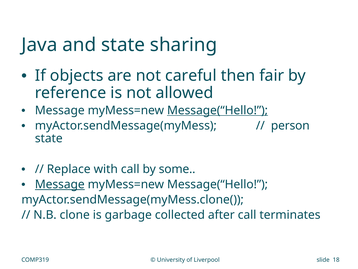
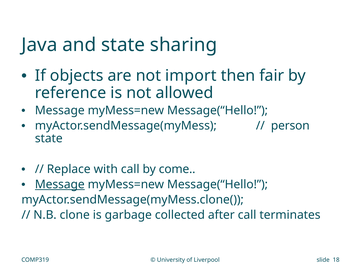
careful: careful -> import (191, 75)
Message(“Hello underline: present -> none (218, 110)
some: some -> come (177, 169)
